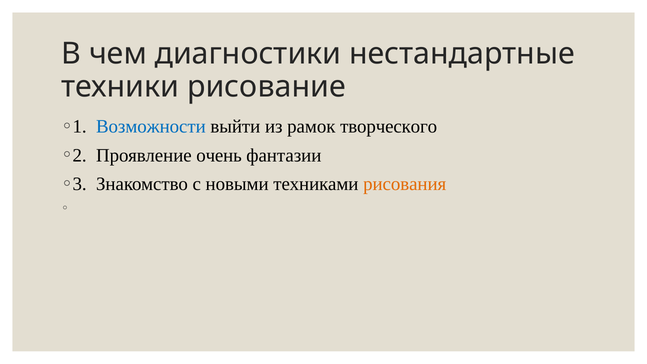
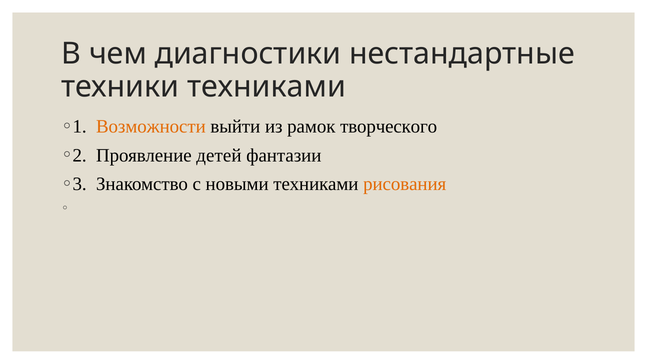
техники рисование: рисование -> техниками (266, 87)
Возможности colour: blue -> orange (151, 127)
очень: очень -> детей (219, 155)
